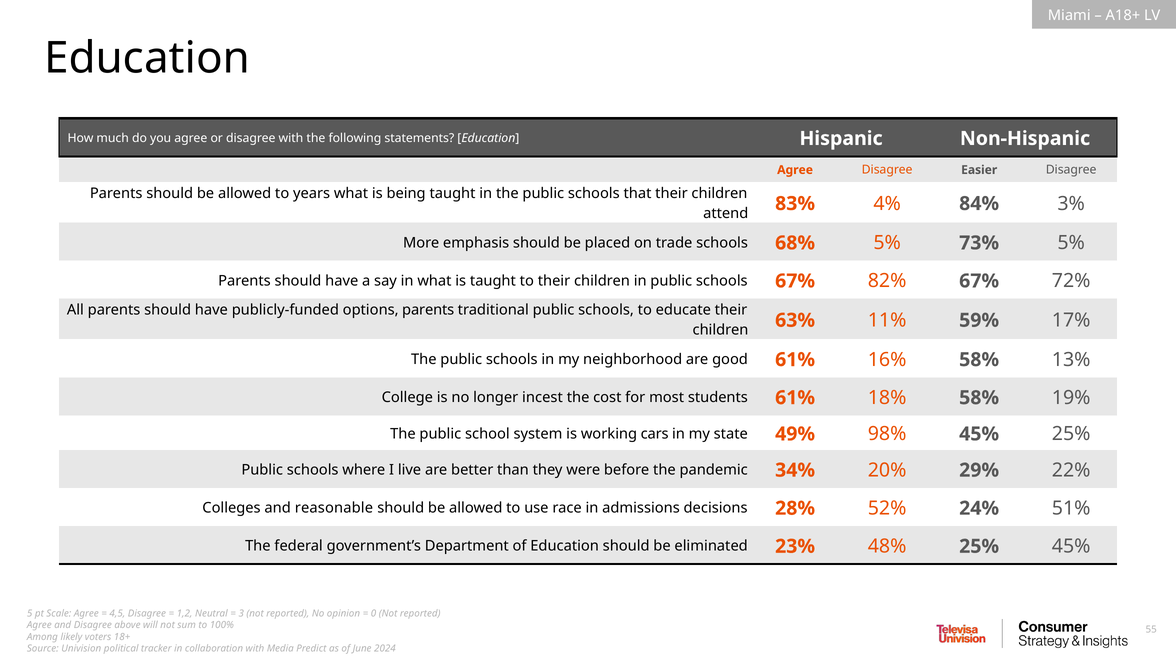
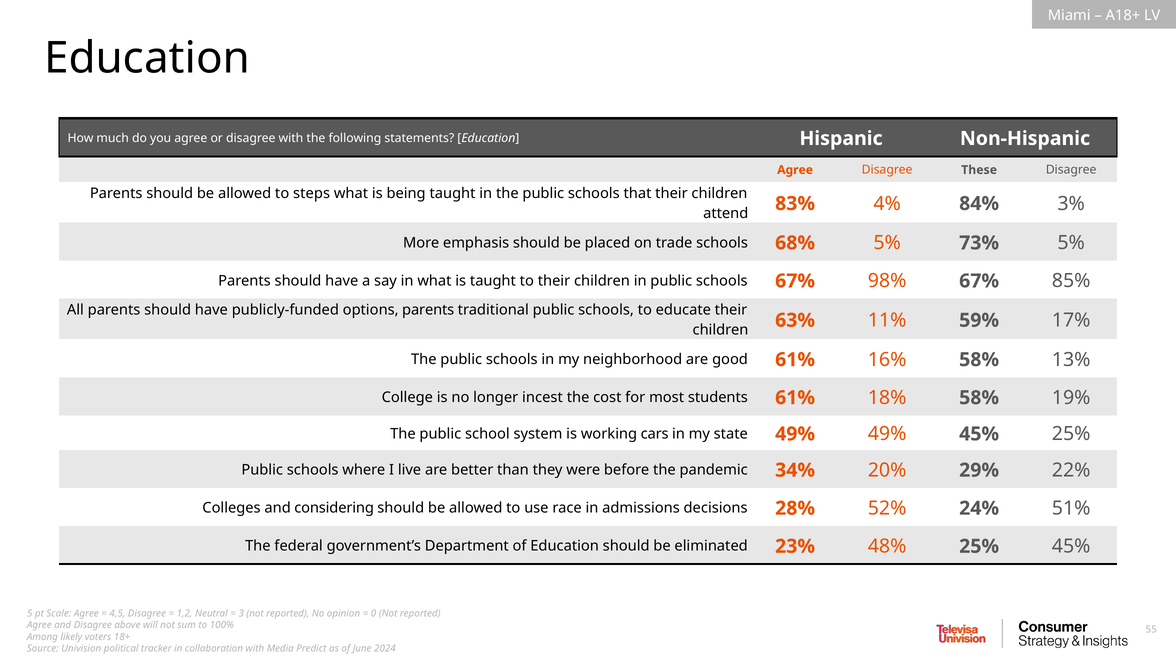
Easier: Easier -> These (979, 170)
years: years -> steps (312, 194)
82%: 82% -> 98% (887, 281)
72%: 72% -> 85% (1071, 281)
49% 98%: 98% -> 49% (887, 434)
reasonable: reasonable -> considering (334, 508)
